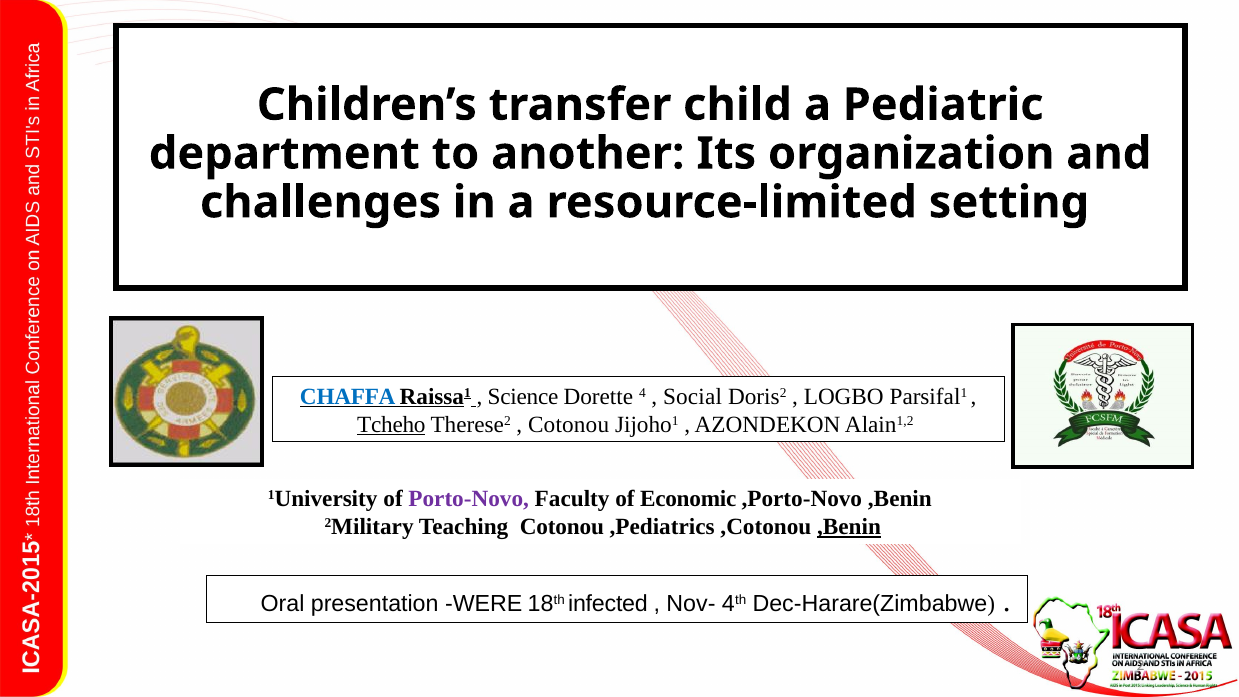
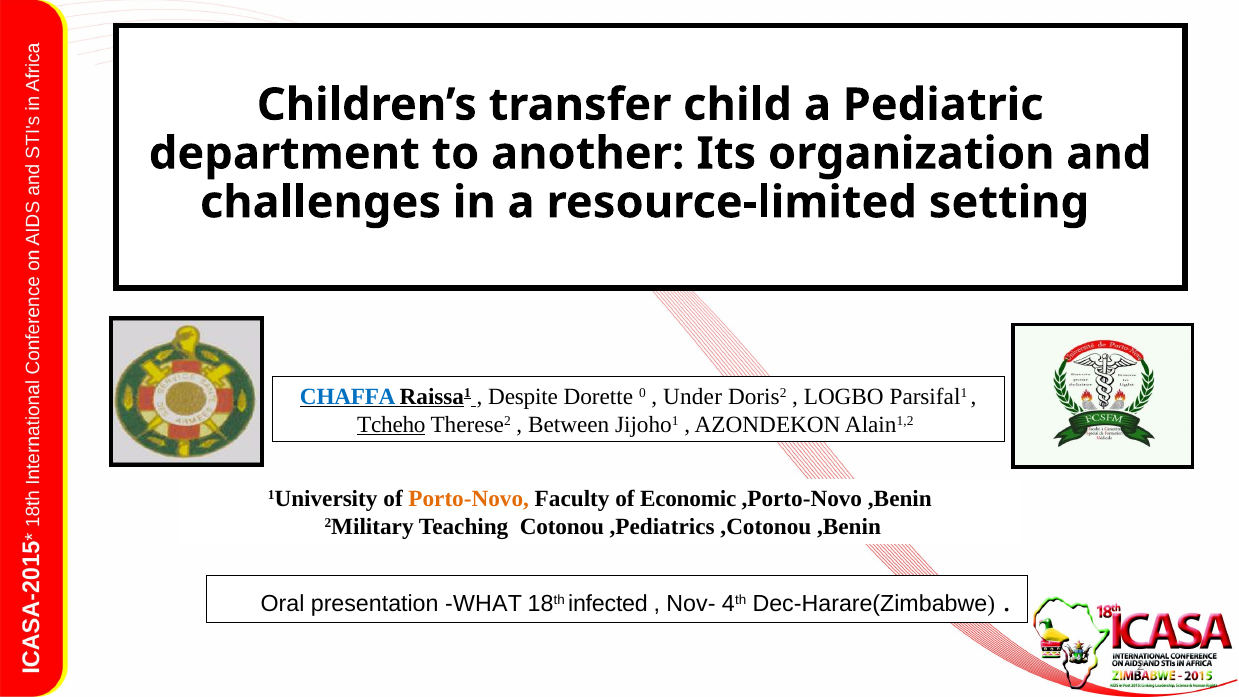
Science: Science -> Despite (523, 397)
4: 4 -> 0 (642, 393)
Social: Social -> Under (693, 397)
Cotonou: Cotonou -> Between (569, 424)
Porto-Novo colour: purple -> orange (469, 499)
,Benin underline: present -> none (849, 527)
WERE: WERE -> WHAT (484, 604)
